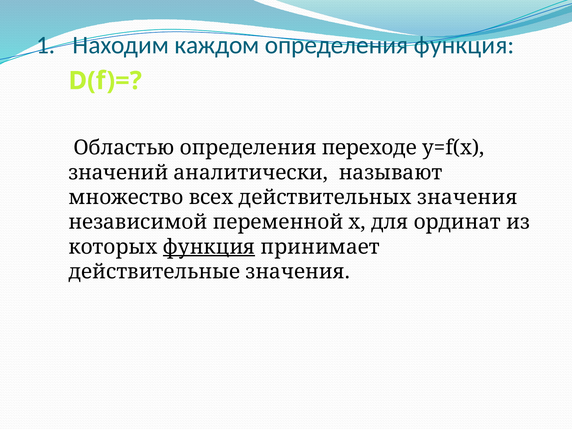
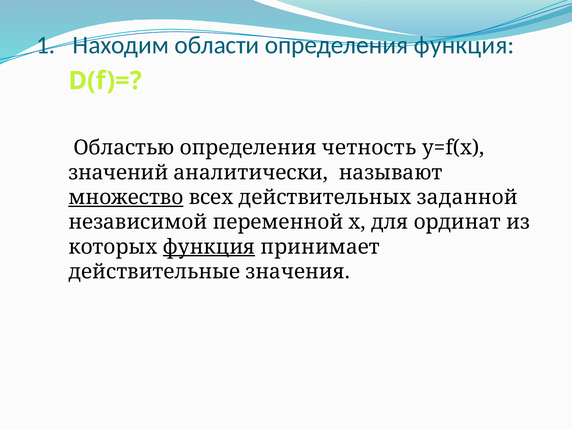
каждом: каждом -> области (217, 45)
переходе: переходе -> четность (369, 148)
множество underline: none -> present (126, 197)
действительных значения: значения -> заданной (467, 197)
